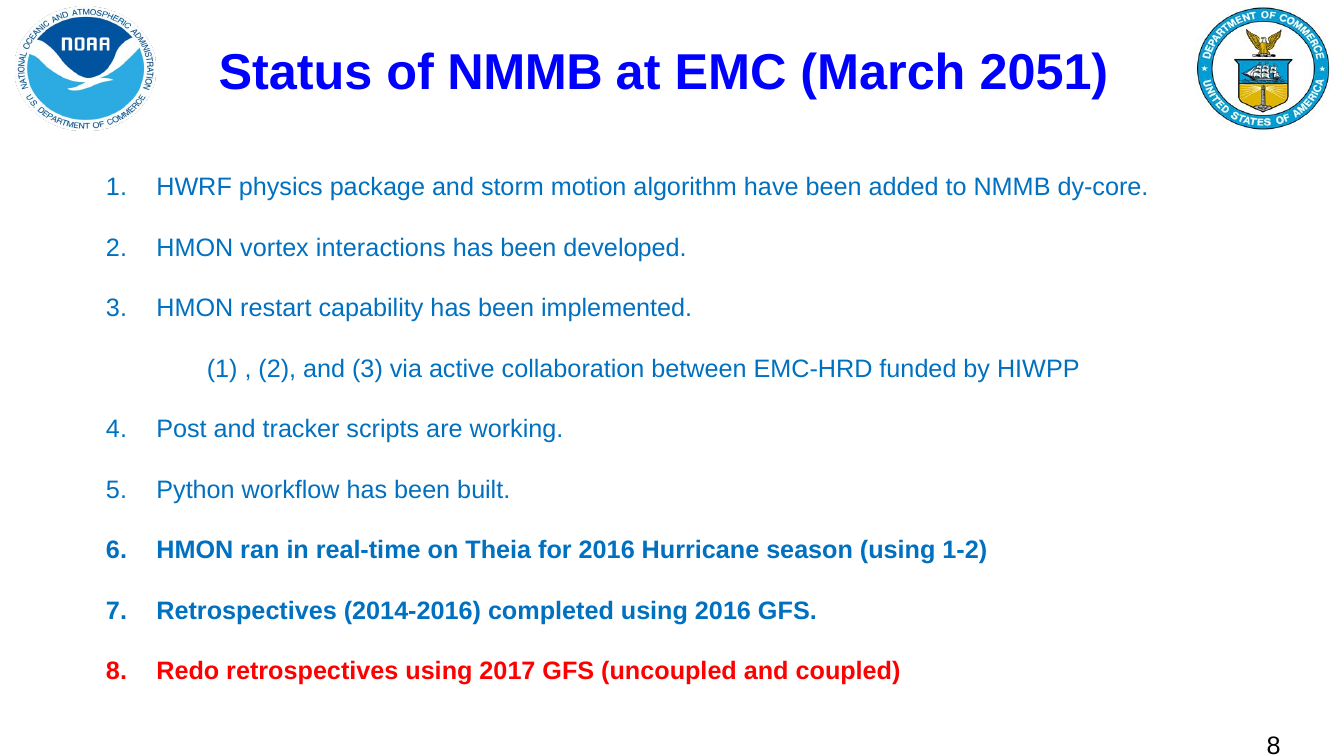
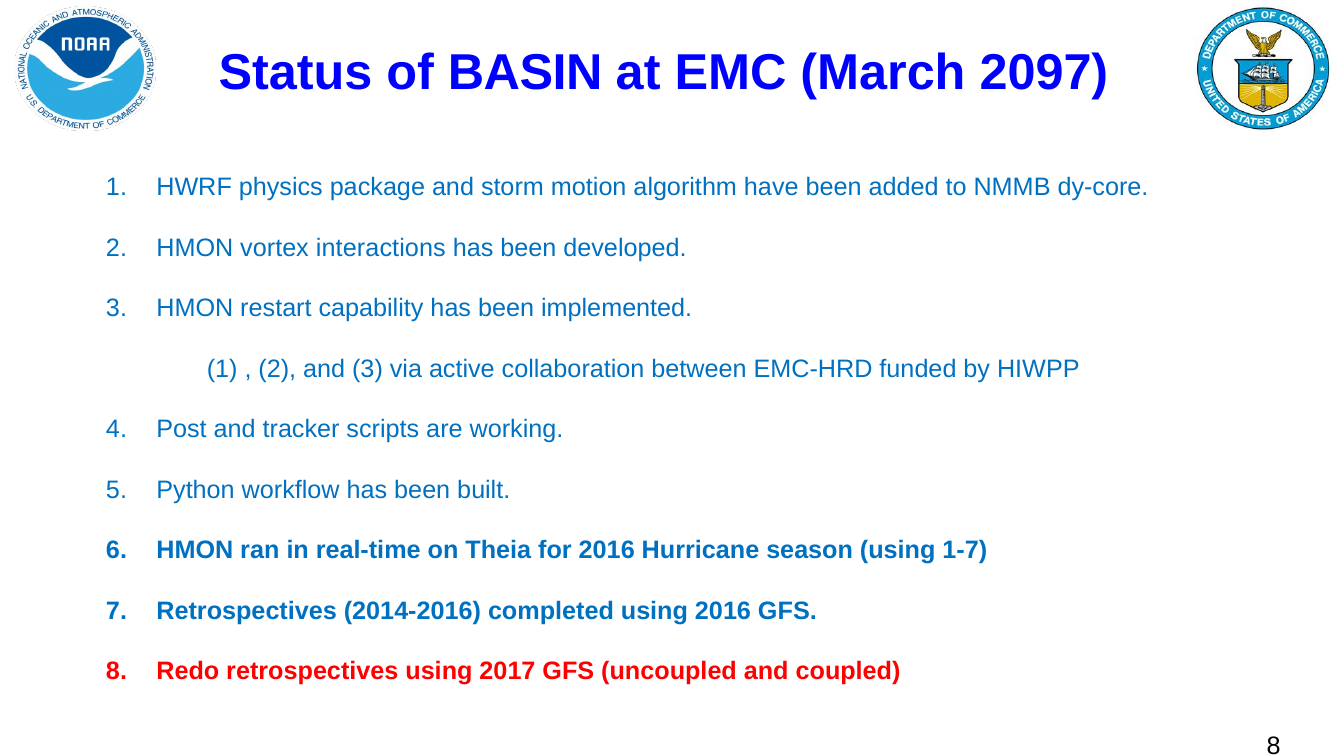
of NMMB: NMMB -> BASIN (525, 73)
2051: 2051 -> 2097 (1044, 73)
1-2: 1-2 -> 1-7 (965, 550)
